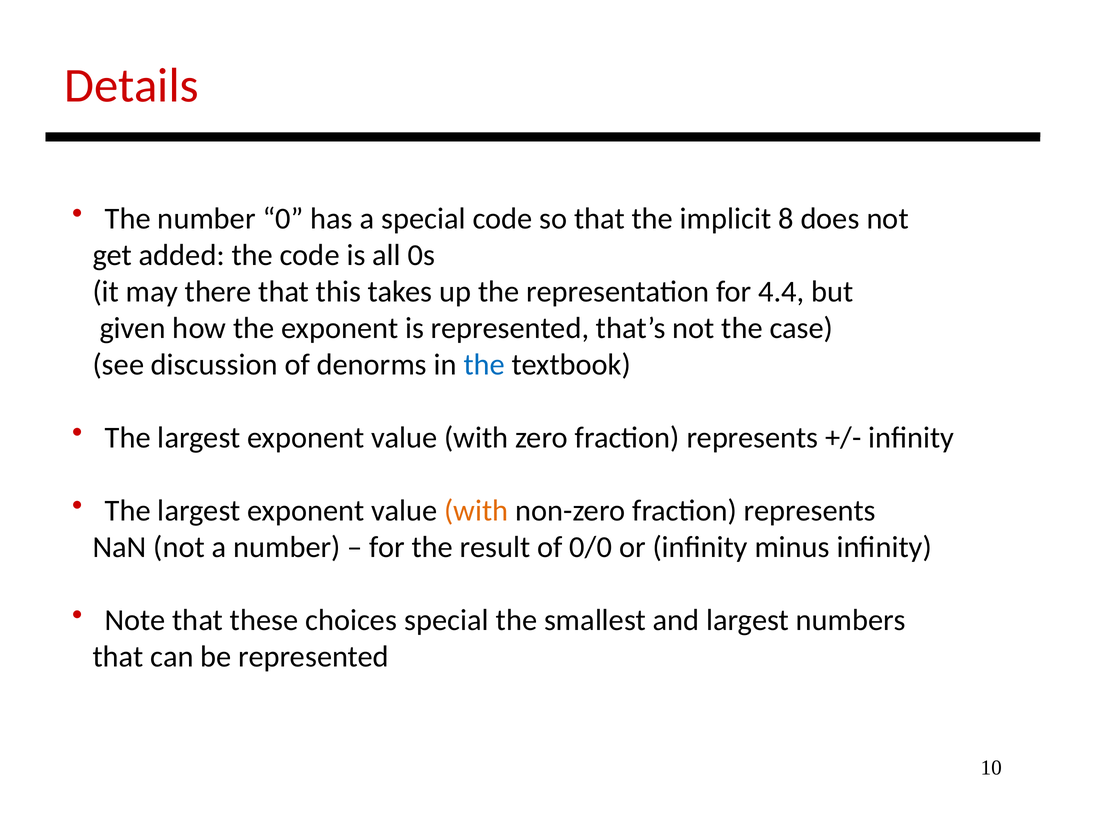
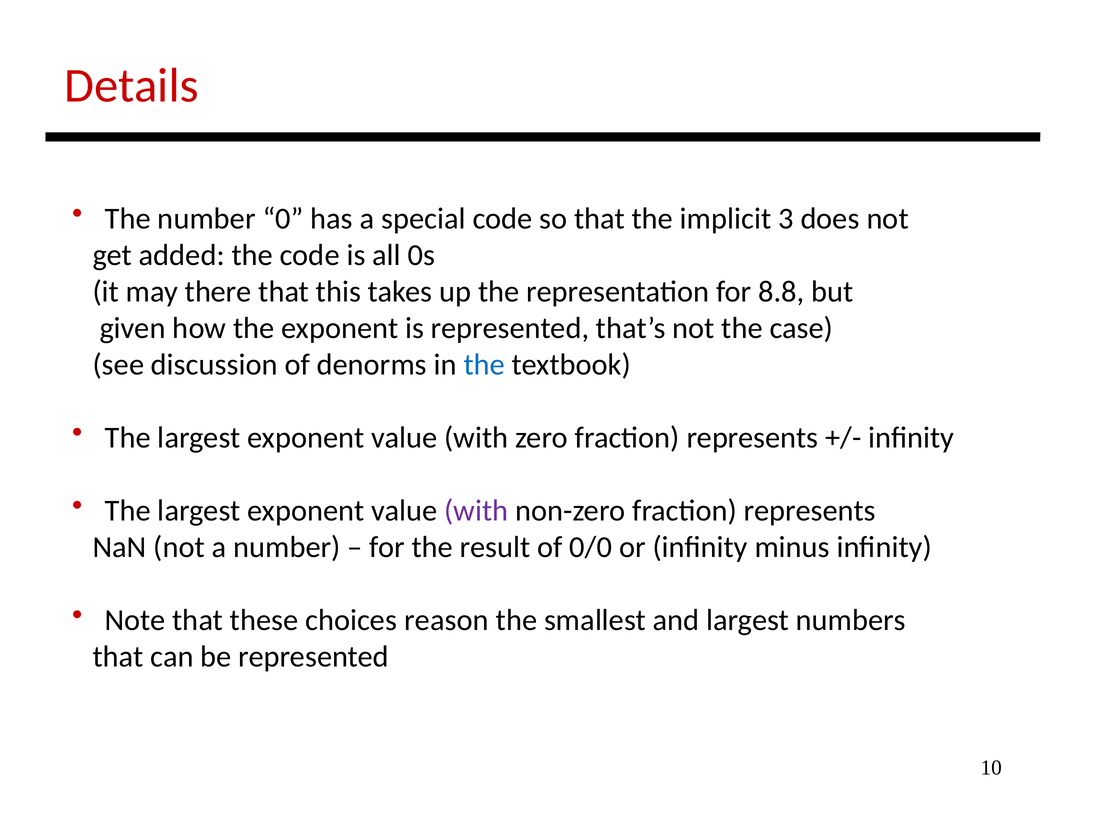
8: 8 -> 3 (786, 219)
4.4: 4.4 -> 8.8 (781, 292)
with colour: orange -> purple (476, 511)
choices special: special -> reason (447, 620)
